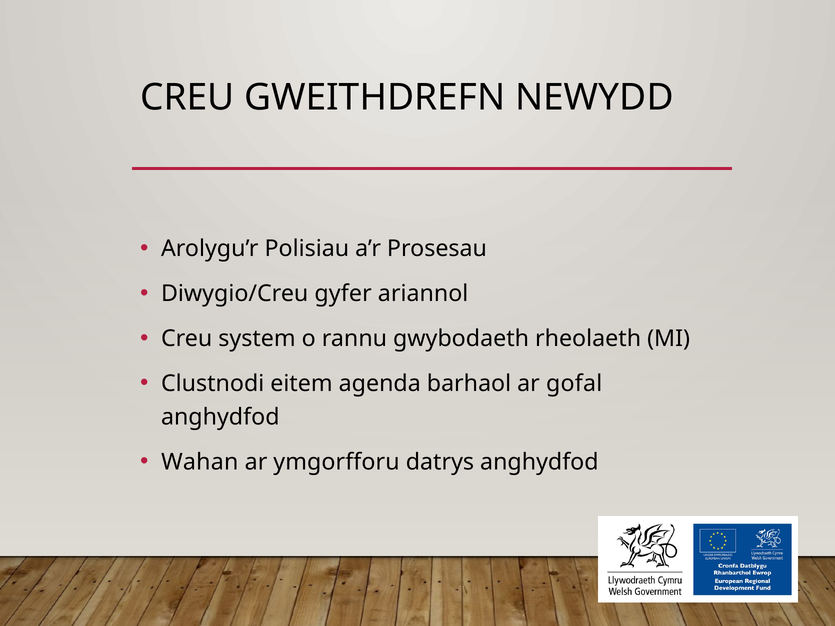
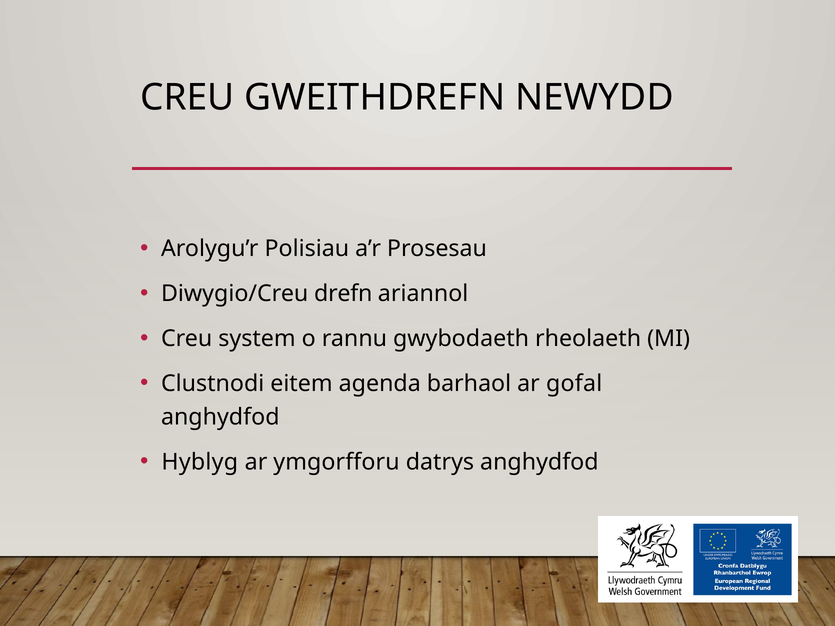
gyfer: gyfer -> drefn (343, 294)
Wahan: Wahan -> Hyblyg (200, 462)
